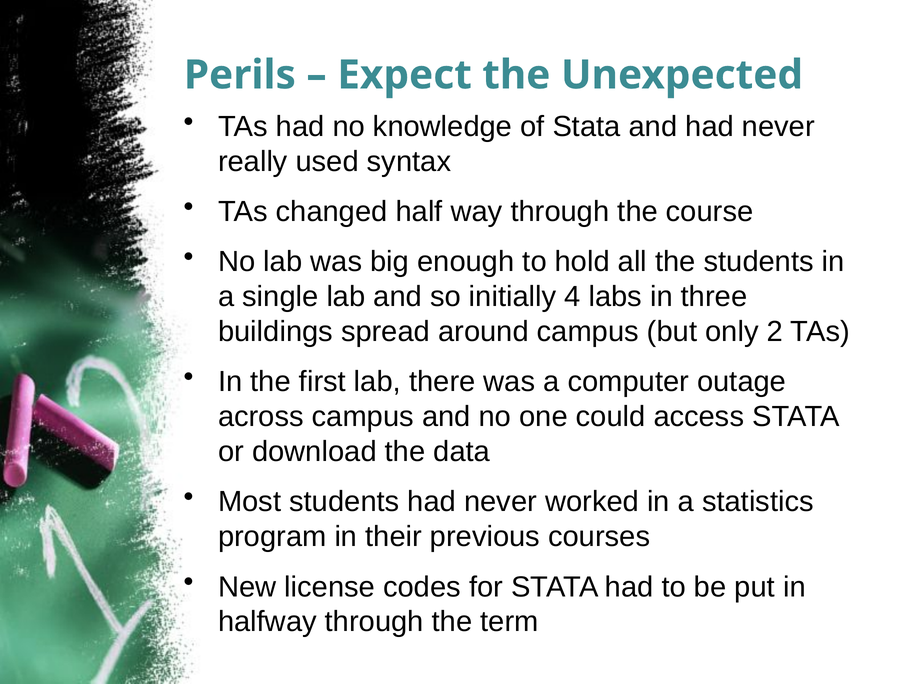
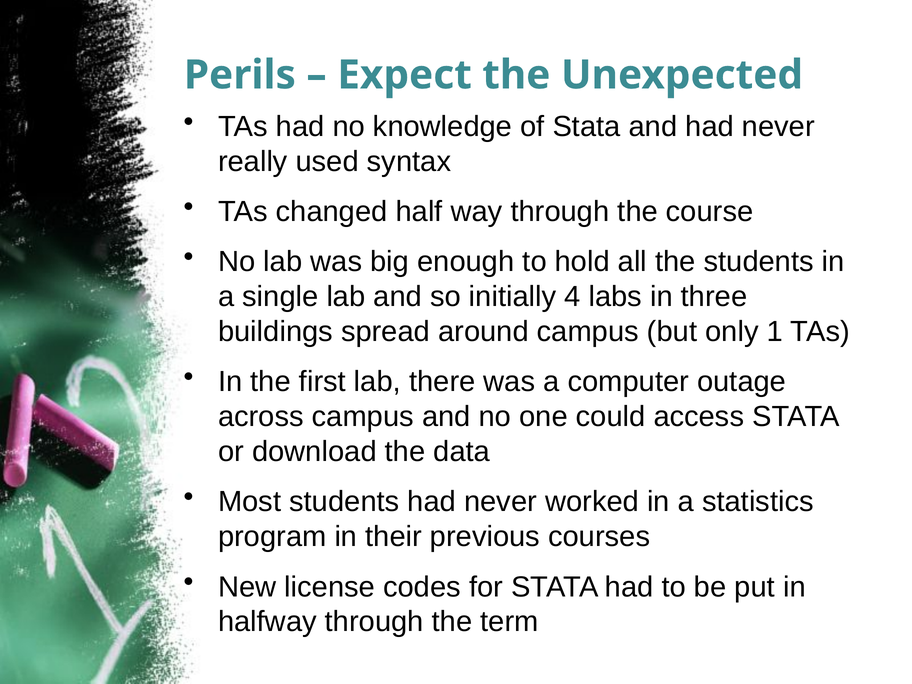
2: 2 -> 1 (775, 332)
